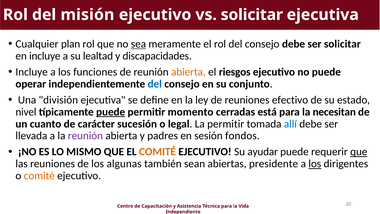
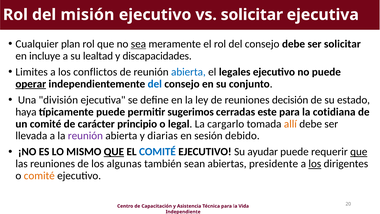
Incluye: Incluye -> Limites (32, 72)
funciones: funciones -> conflictos (95, 72)
abierta colour: orange -> blue (188, 72)
riesgos: riesgos -> legales (235, 72)
operar underline: none -> present (31, 84)
efectivo: efectivo -> decisión (290, 100)
nivel: nivel -> haya (26, 112)
puede underline: present -> none (111, 112)
momento: momento -> sugerimos (191, 112)
está: está -> este (267, 112)
necesitan: necesitan -> cotidiana (334, 112)
un cuanto: cuanto -> comité (46, 124)
sucesión: sucesión -> principio (137, 124)
La permitir: permitir -> cargarlo (226, 124)
allí colour: blue -> orange (290, 124)
padres: padres -> diarias (163, 136)
fondos: fondos -> debido (242, 136)
QUE underline: none -> present (114, 152)
COMITÉ colour: orange -> blue (157, 152)
